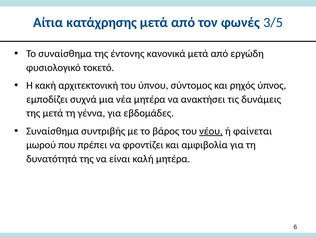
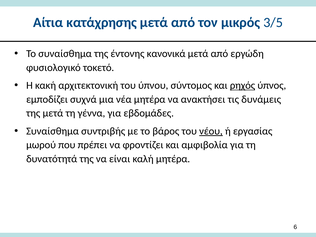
φωνές: φωνές -> μικρός (241, 22)
ρηχός underline: none -> present (243, 85)
φαίνεται: φαίνεται -> εργασίας (253, 131)
